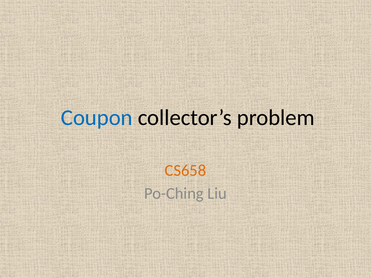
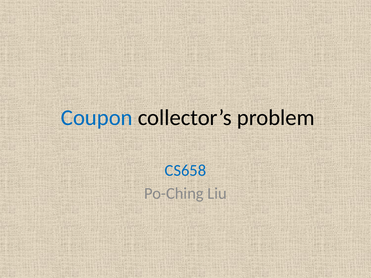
CS658 colour: orange -> blue (185, 171)
